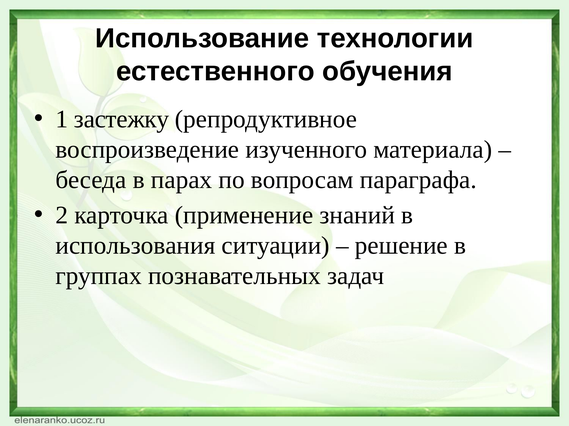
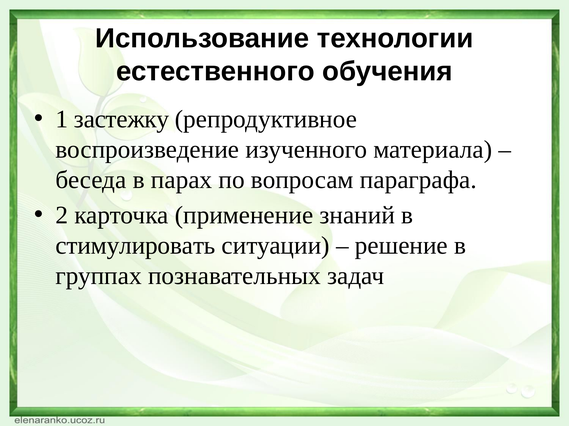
использования: использования -> стимулировать (135, 246)
